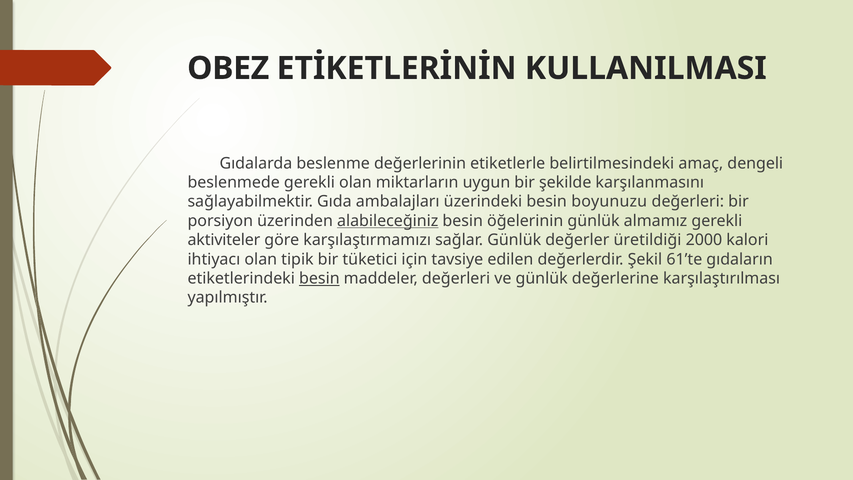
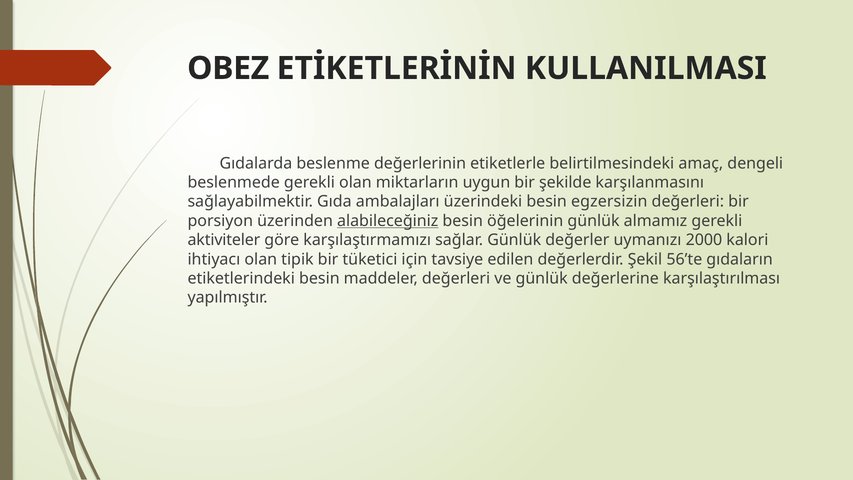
boyunuzu: boyunuzu -> egzersizin (609, 202)
üretildiği: üretildiği -> uymanızı (647, 240)
61’te: 61’te -> 56’te (684, 259)
besin underline: present -> none (319, 278)
